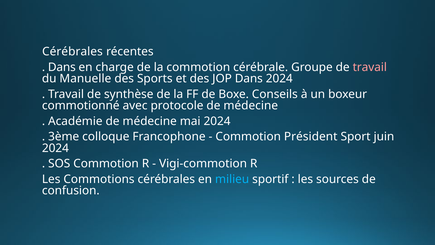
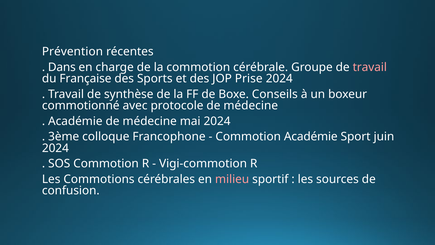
Cérébrales: Cérébrales -> Prévention (72, 52)
Manuelle: Manuelle -> Française (85, 79)
JOP Dans: Dans -> Prise (249, 79)
Commotion Président: Président -> Académie (311, 137)
milieu colour: light blue -> pink (232, 179)
